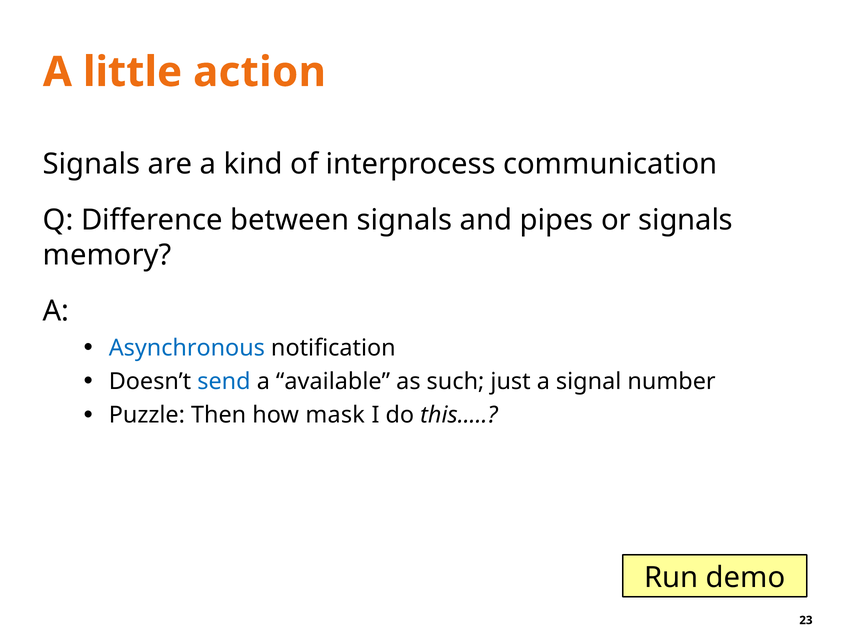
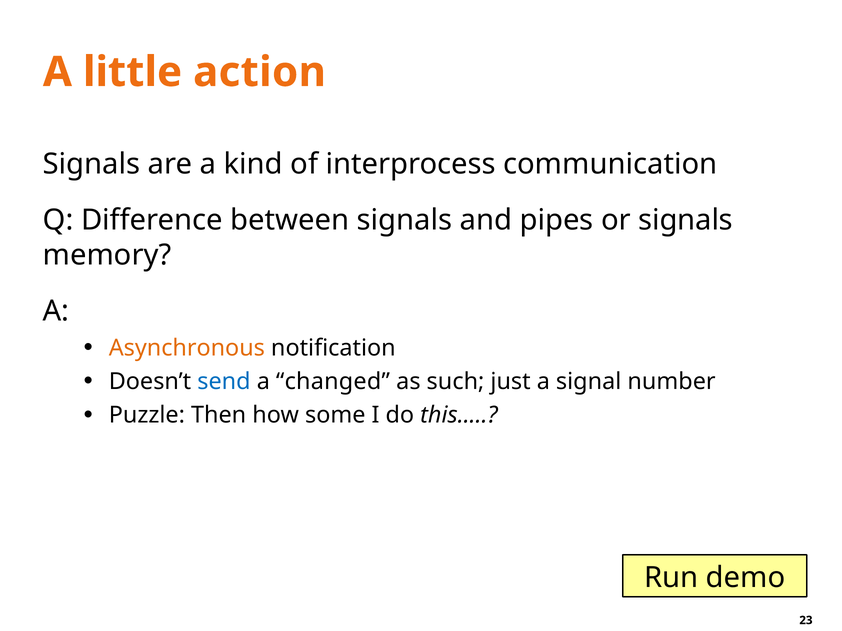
Asynchronous colour: blue -> orange (187, 348)
available: available -> changed (333, 382)
mask: mask -> some (335, 416)
